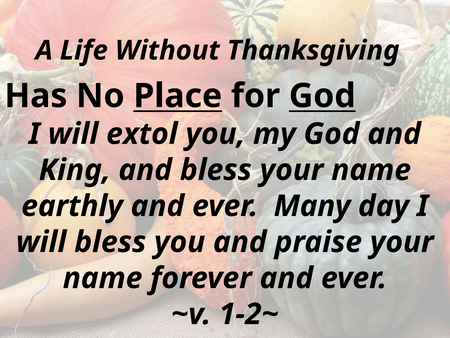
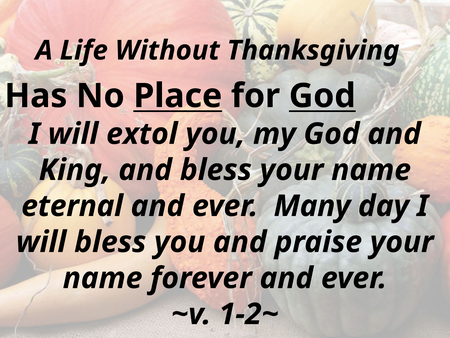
earthly: earthly -> eternal (72, 206)
